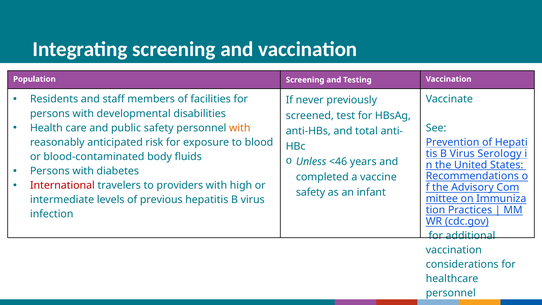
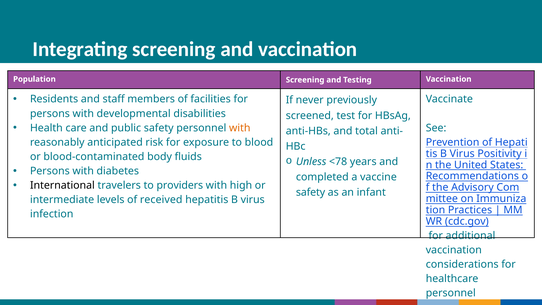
Serology: Serology -> Positivity (500, 154)
<46: <46 -> <78 (338, 162)
International colour: red -> black (62, 185)
previous: previous -> received (161, 200)
